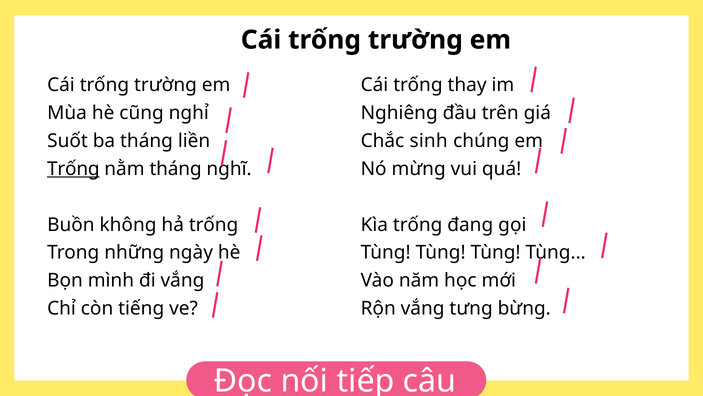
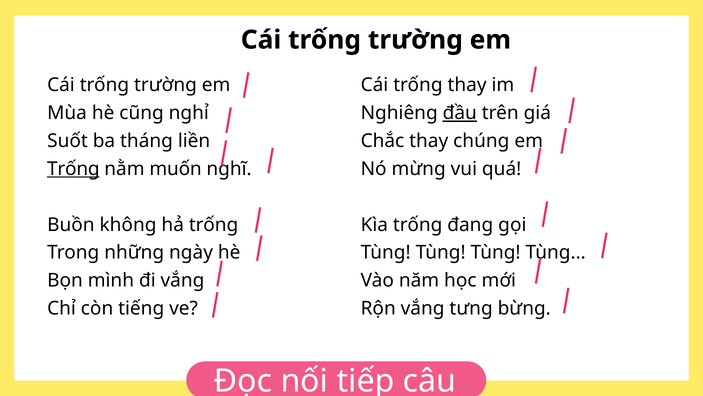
đầu underline: none -> present (460, 113)
Chắc sinh: sinh -> thay (429, 141)
nằm tháng: tháng -> muốn (176, 169)
